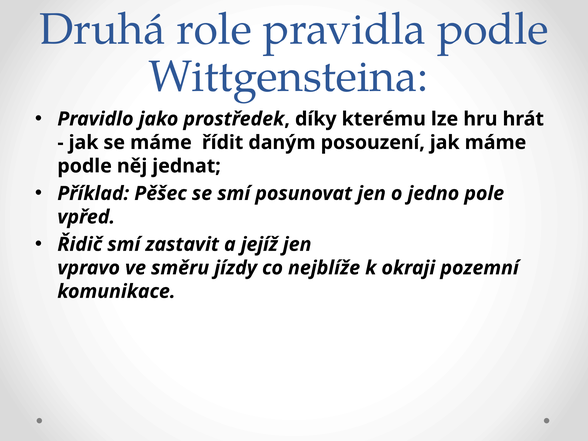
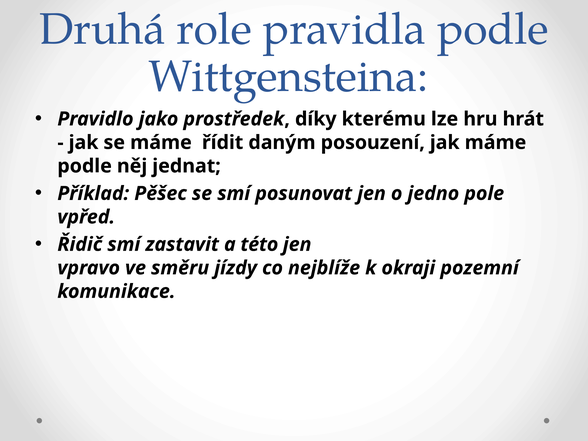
jejíž: jejíž -> této (259, 244)
